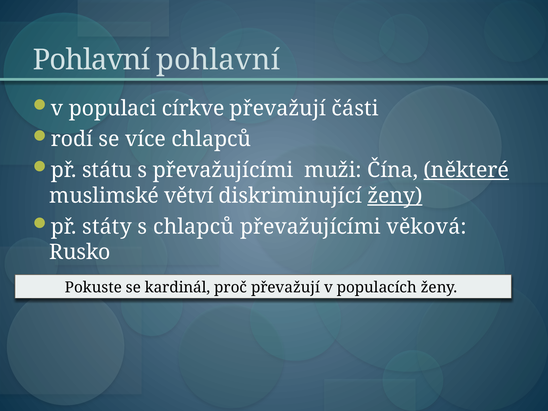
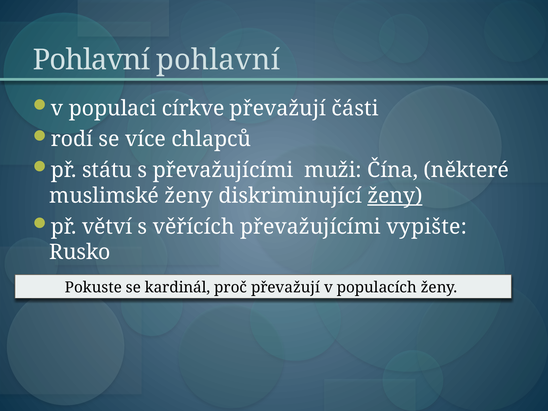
některé underline: present -> none (466, 170)
muslimské větví: větví -> ženy (189, 196)
státy: státy -> větví (107, 227)
s chlapců: chlapců -> věřících (194, 227)
věková: věková -> vypište (427, 227)
